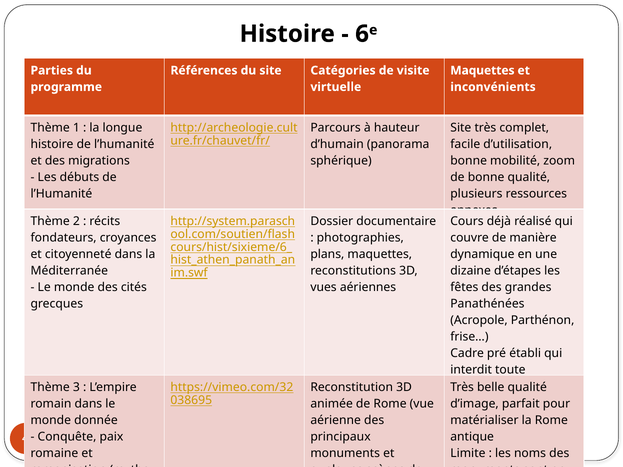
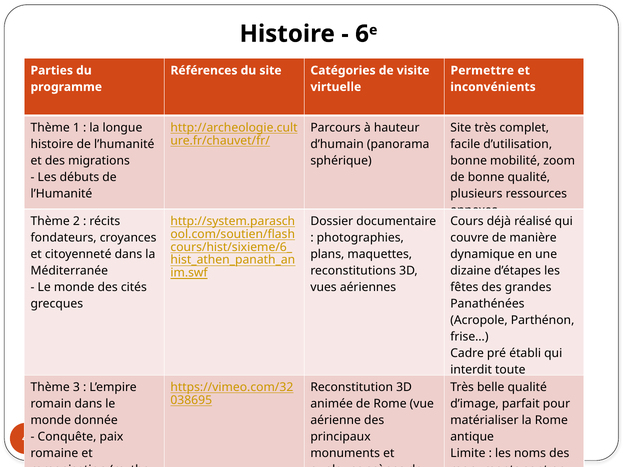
Maquettes: Maquettes -> Permettre (482, 70)
